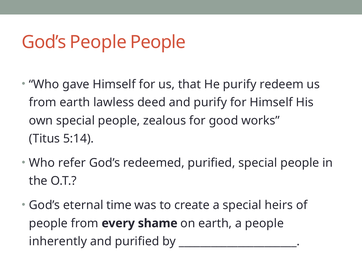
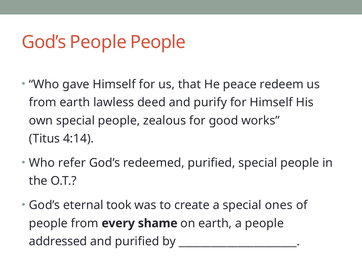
He purify: purify -> peace (240, 84)
5:14: 5:14 -> 4:14 (78, 138)
time: time -> took (119, 205)
heirs: heirs -> ones (279, 205)
inherently: inherently -> addressed (58, 241)
